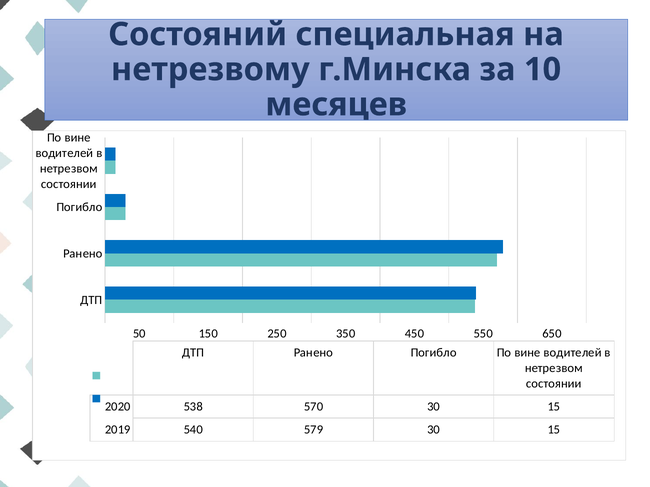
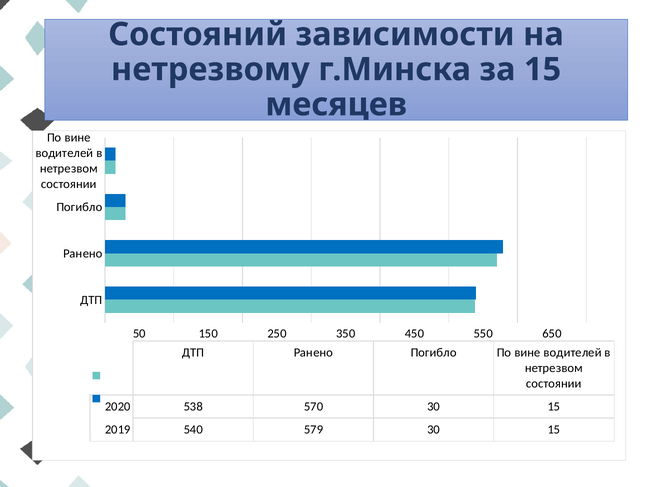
специальная: специальная -> зависимости (405, 34)
за 10: 10 -> 15 (543, 70)
